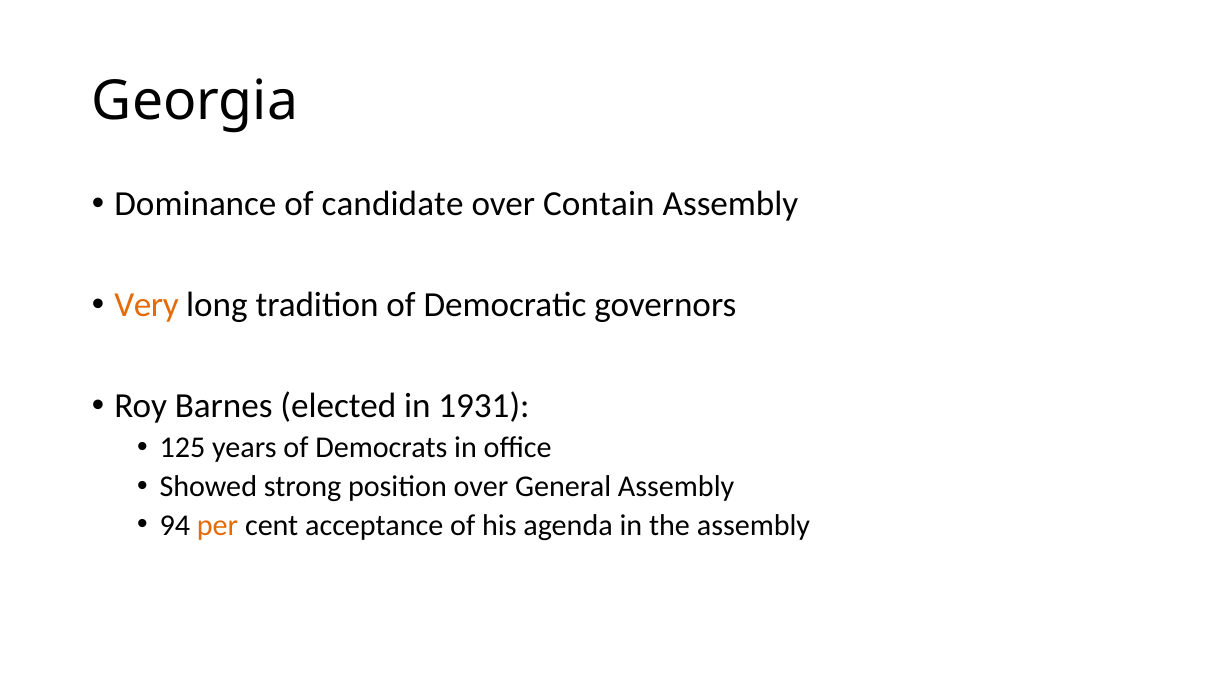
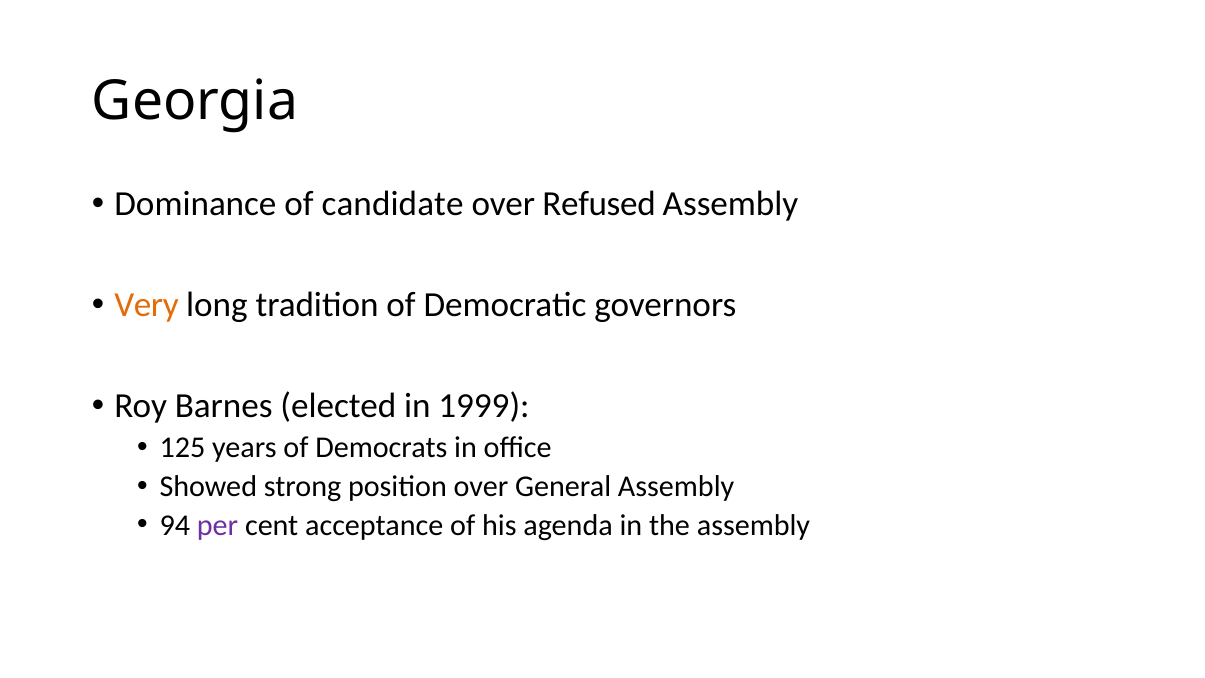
Contain: Contain -> Refused (599, 204)
1931: 1931 -> 1999 (484, 406)
per colour: orange -> purple (218, 525)
